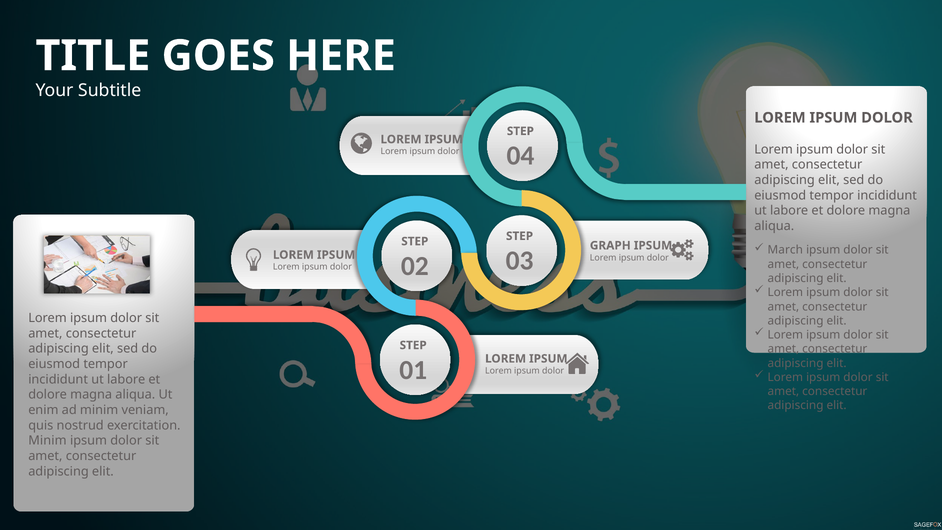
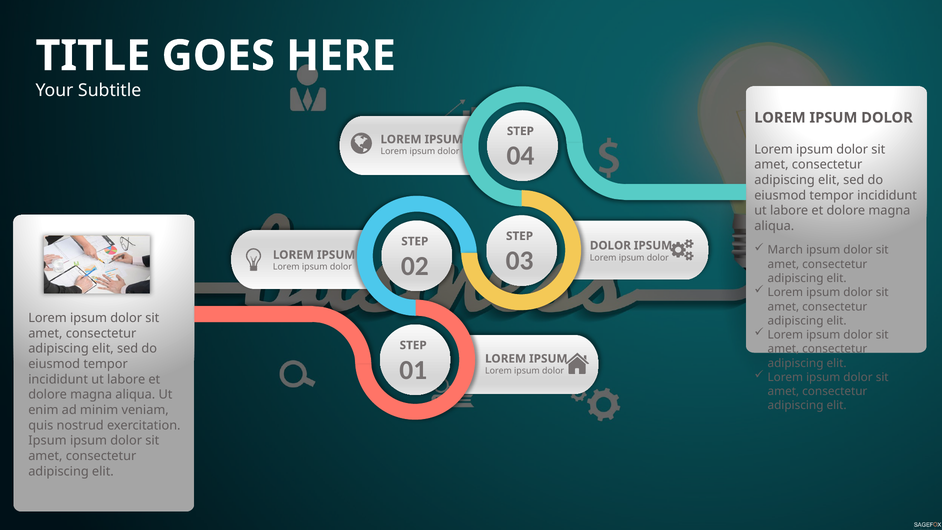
GRAPH: GRAPH -> DOLOR (610, 245)
Minim: Minim -> Ipsum (47, 441)
